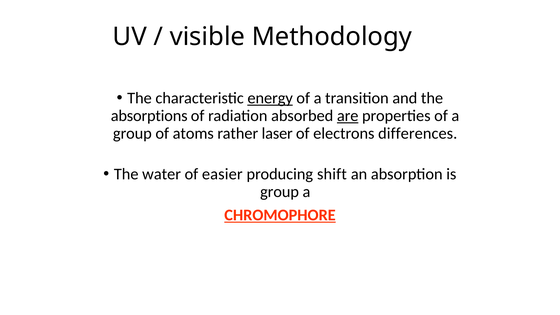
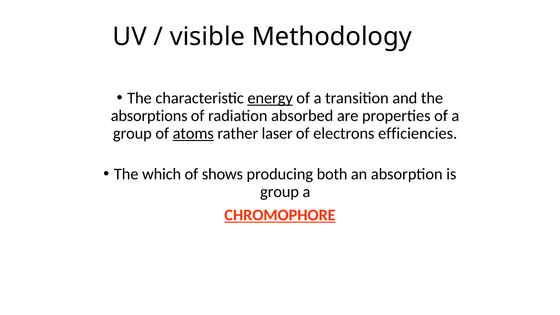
are underline: present -> none (348, 116)
atoms underline: none -> present (193, 133)
differences: differences -> efficiencies (418, 133)
water: water -> which (162, 174)
easier: easier -> shows (222, 174)
shift: shift -> both (332, 174)
